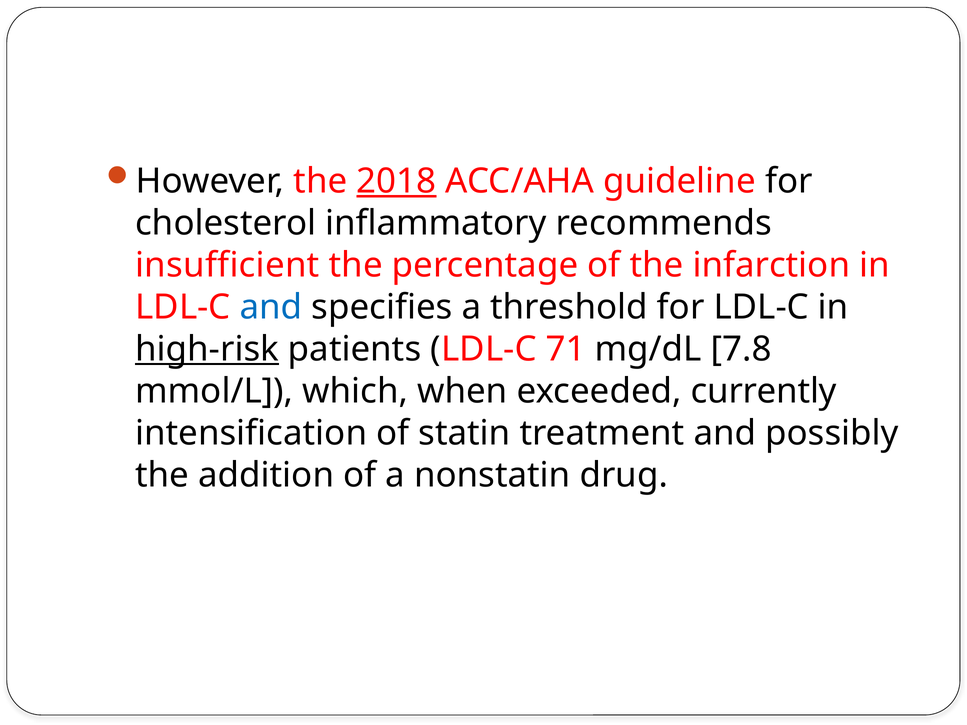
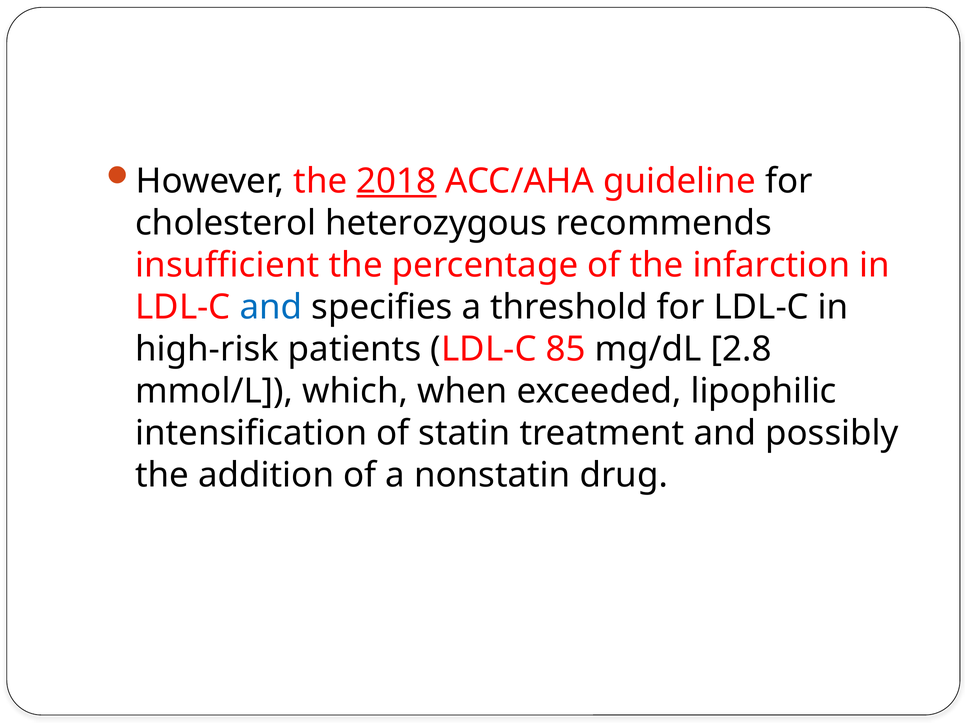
inflammatory: inflammatory -> heterozygous (436, 223)
high-risk underline: present -> none (207, 349)
71: 71 -> 85 (566, 349)
7.8: 7.8 -> 2.8 (741, 349)
currently: currently -> lipophilic (764, 391)
